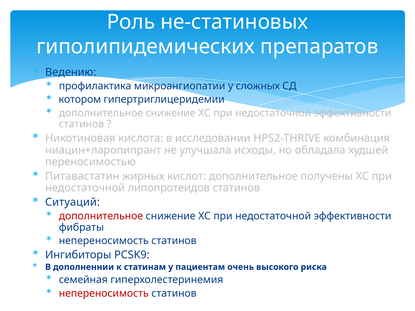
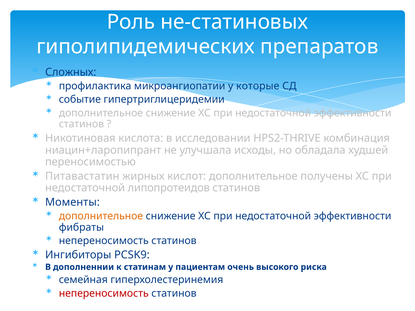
Ведению: Ведению -> Сложных (71, 72)
сложных: сложных -> которые (258, 86)
котором: котором -> событие (80, 100)
Ситуаций: Ситуаций -> Моменты (72, 203)
дополнительное colour: red -> orange (101, 216)
